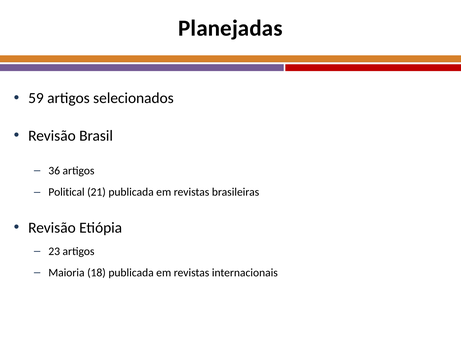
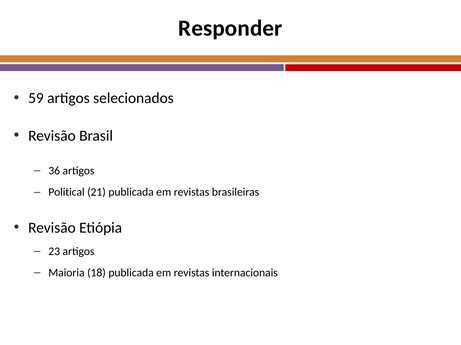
Planejadas: Planejadas -> Responder (230, 28)
